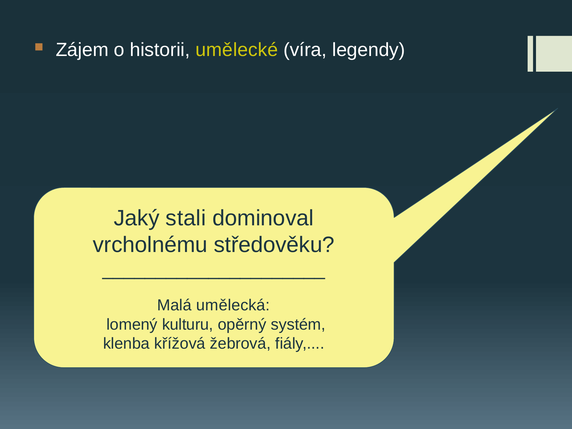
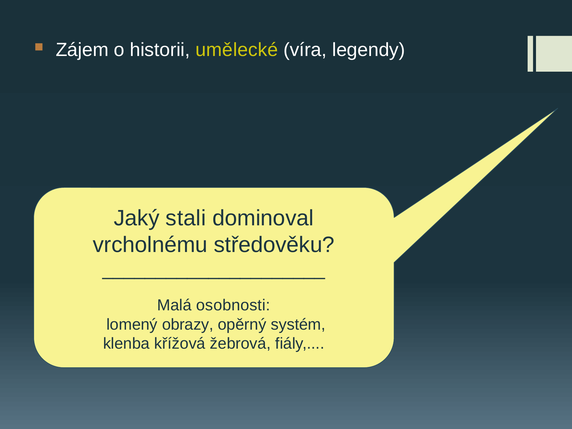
umělecká: umělecká -> osobnosti (233, 305)
kulturu: kulturu -> obrazy (188, 324)
